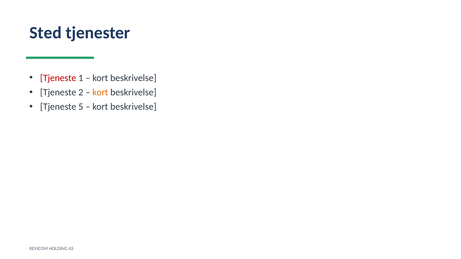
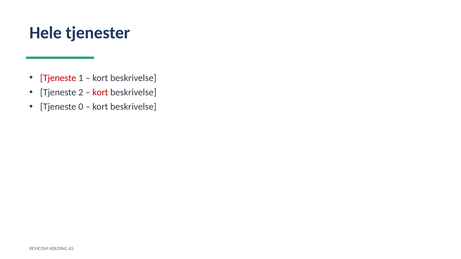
Sted: Sted -> Hele (46, 33)
kort colour: orange -> red (100, 92)
5: 5 -> 0 (81, 107)
